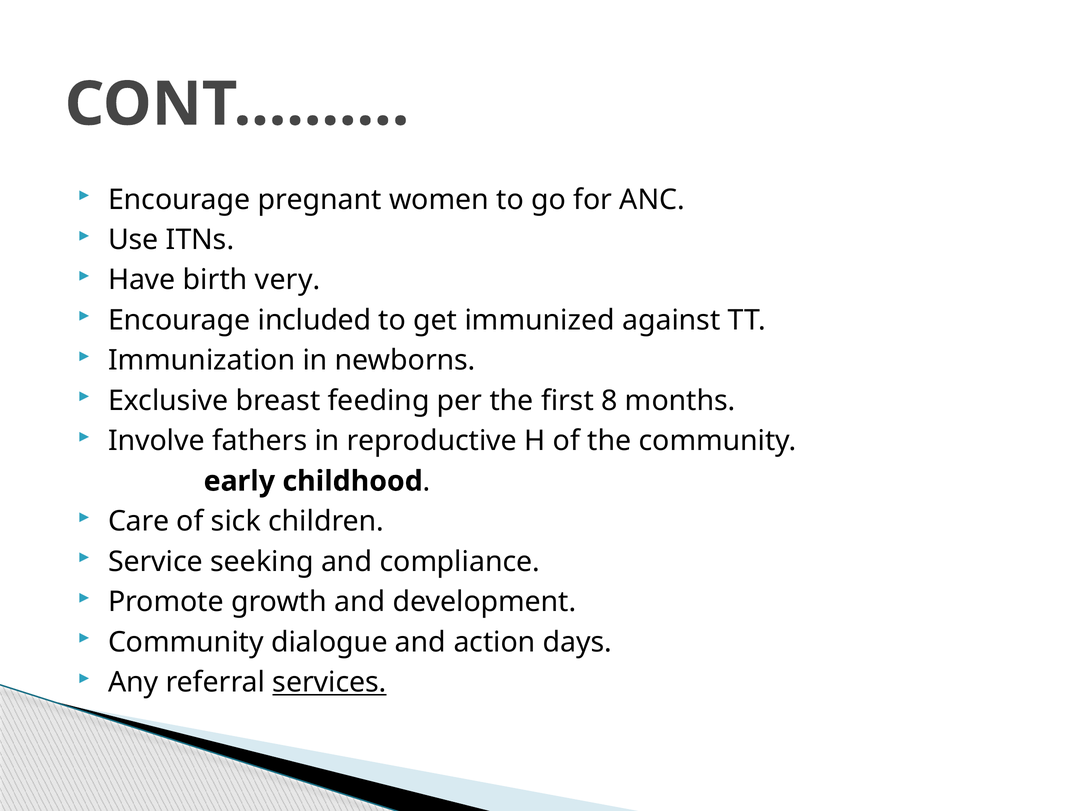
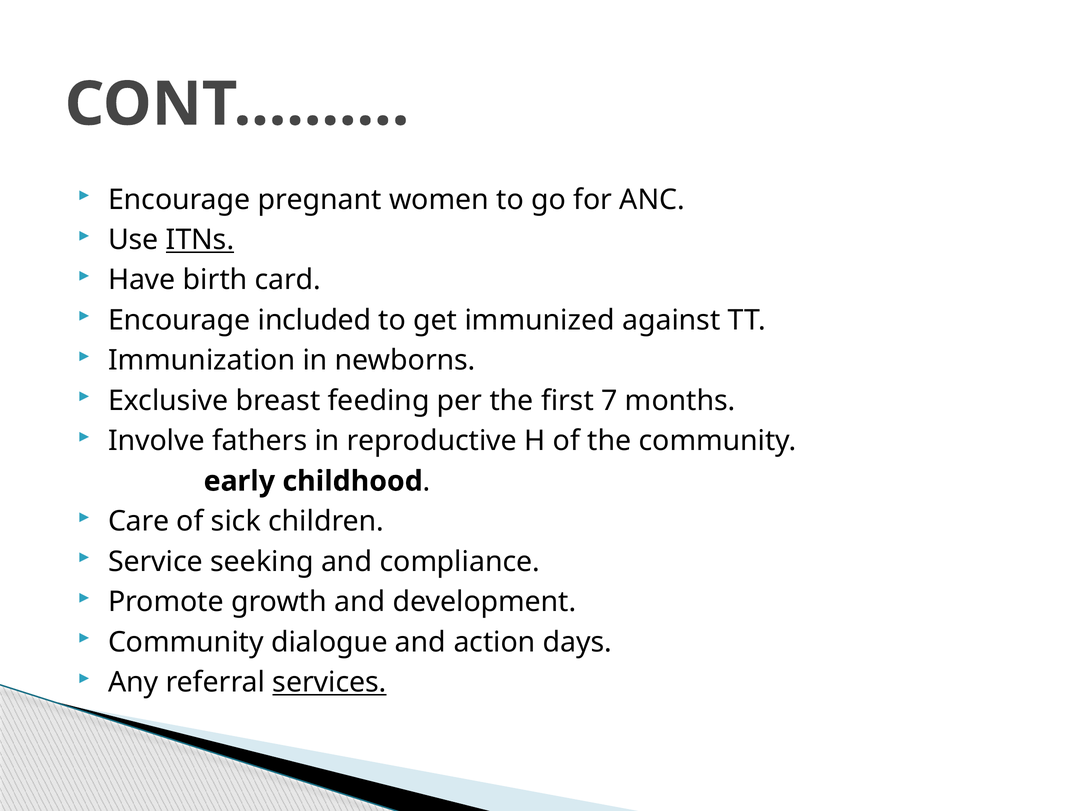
ITNs underline: none -> present (200, 240)
very: very -> card (288, 280)
8: 8 -> 7 (609, 401)
